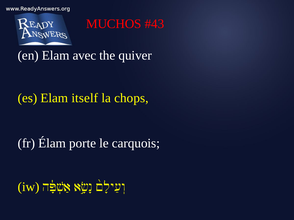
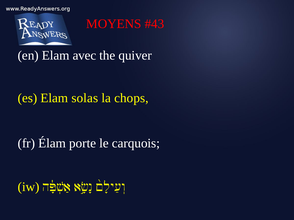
MUCHOS: MUCHOS -> MOYENS (114, 24)
itself: itself -> solas (85, 98)
